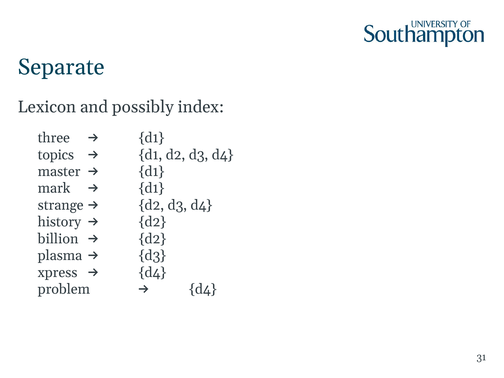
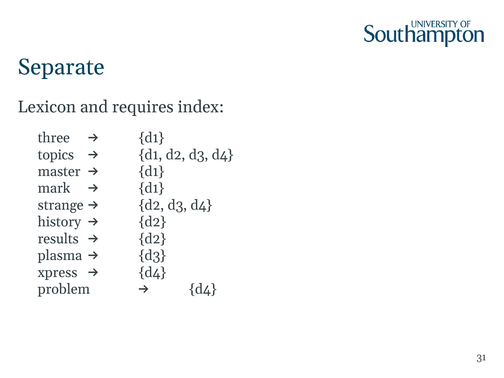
possibly: possibly -> requires (143, 107)
billion: billion -> results (58, 239)
